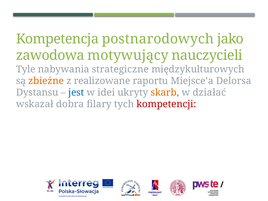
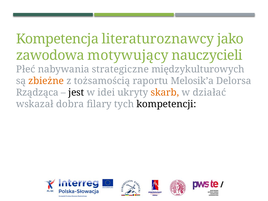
postnarodowych: postnarodowych -> literaturoznawcy (158, 39)
Tyle: Tyle -> Płeć (26, 69)
realizowane: realizowane -> tożsamością (102, 81)
Miejsce’a: Miejsce’a -> Melosik’a (192, 81)
Dystansu: Dystansu -> Rządząca (37, 93)
jest colour: blue -> black (76, 93)
kompetencji colour: red -> black (166, 104)
